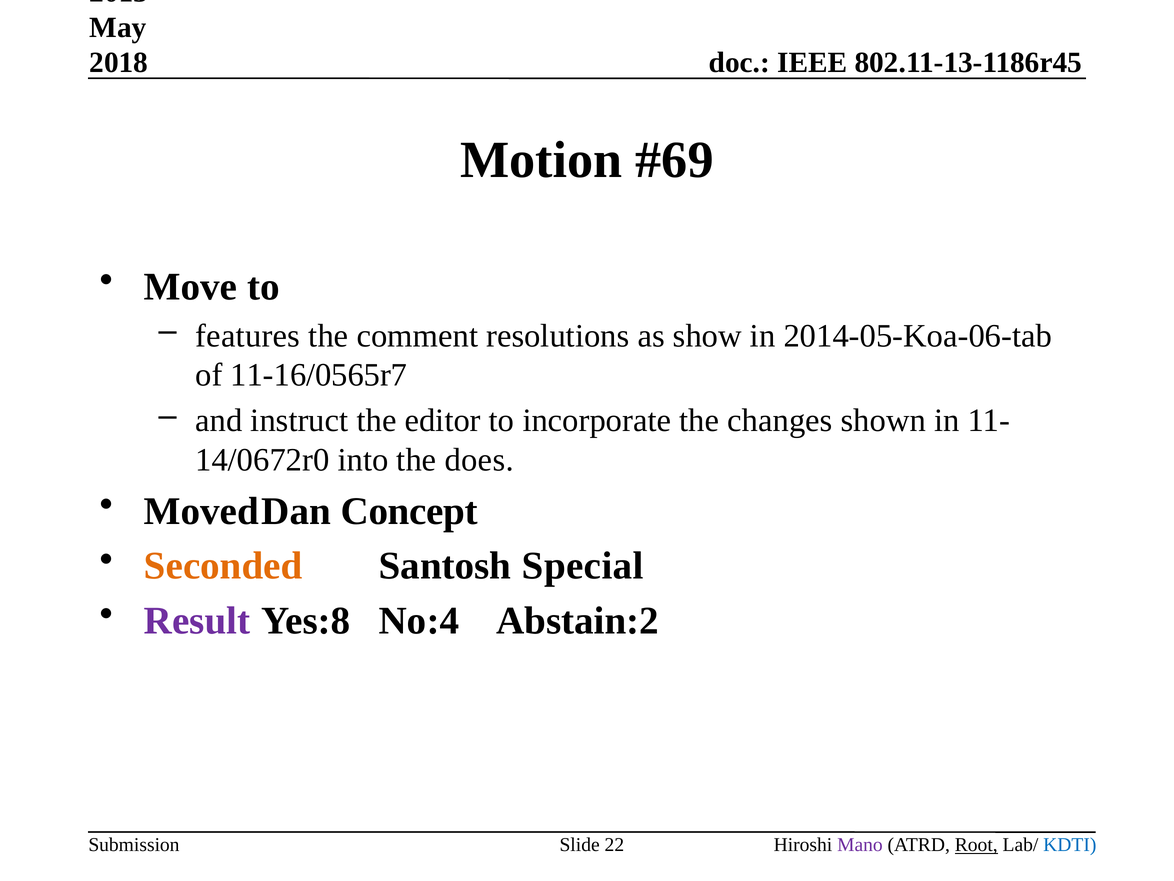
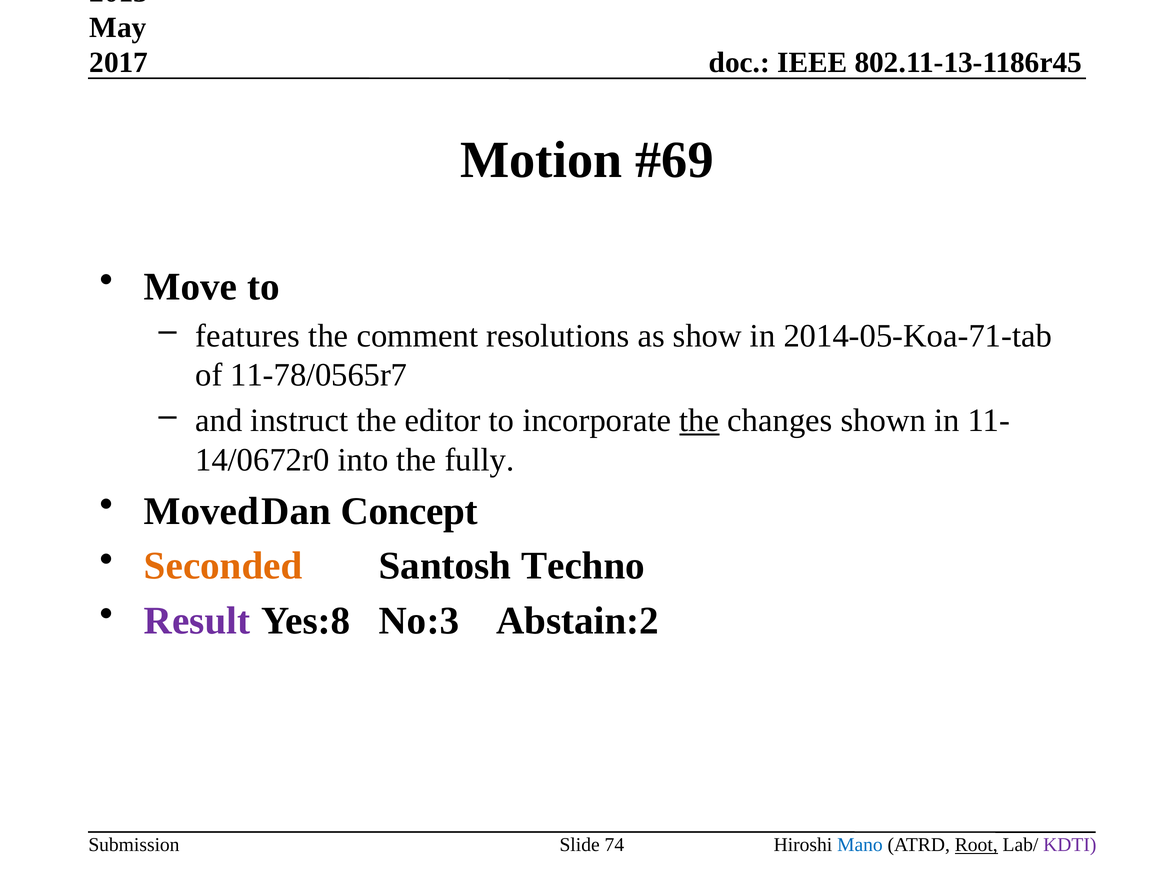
2018: 2018 -> 2017 (119, 63)
2014-05-Koa-06-tab: 2014-05-Koa-06-tab -> 2014-05-Koa-71-tab (918, 336)
11-16/0565r7: 11-16/0565r7 -> 11-78/0565r7 (319, 375)
the underline: none -> present (699, 420)
does: does -> fully (479, 460)
Special: Special -> Techno (583, 566)
No:4: No:4 -> No:3 (419, 620)
22: 22 -> 74 (614, 844)
Mano colour: purple -> blue (860, 844)
KDTI colour: blue -> purple (1070, 844)
